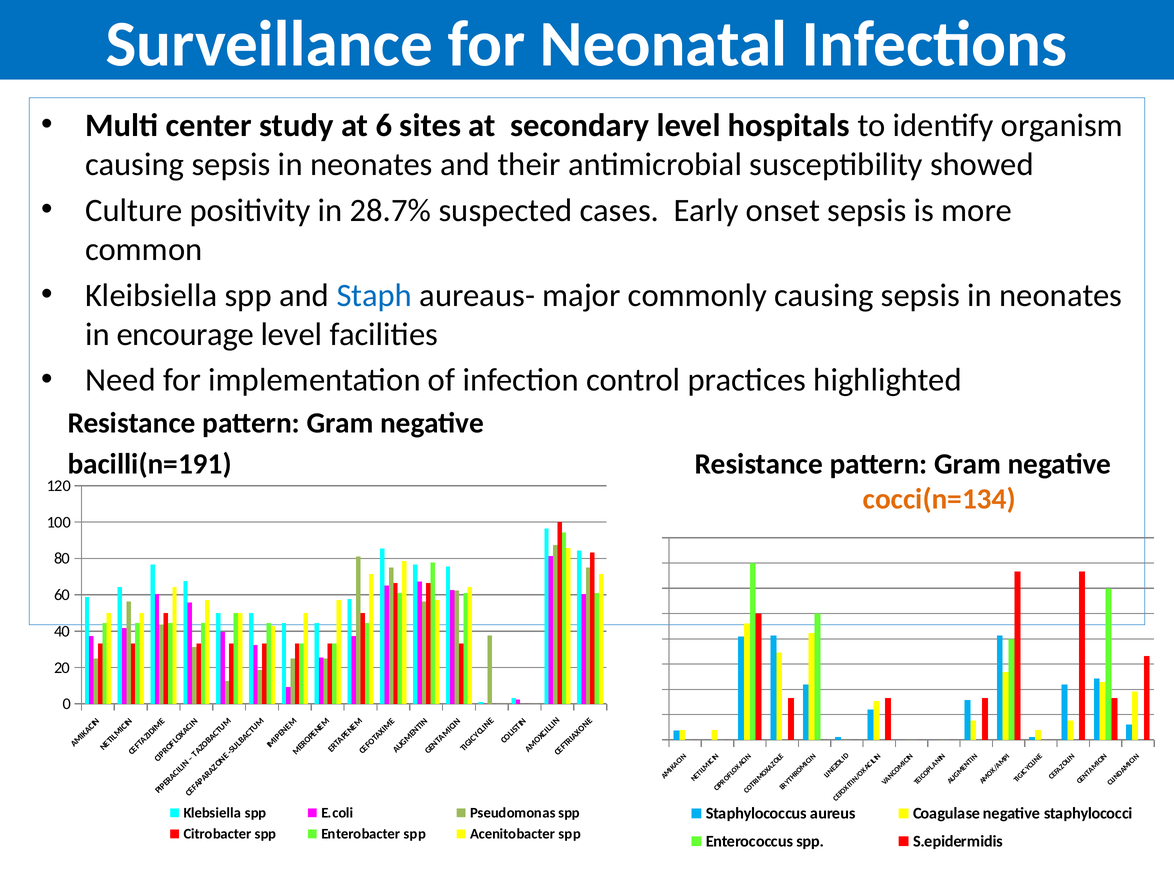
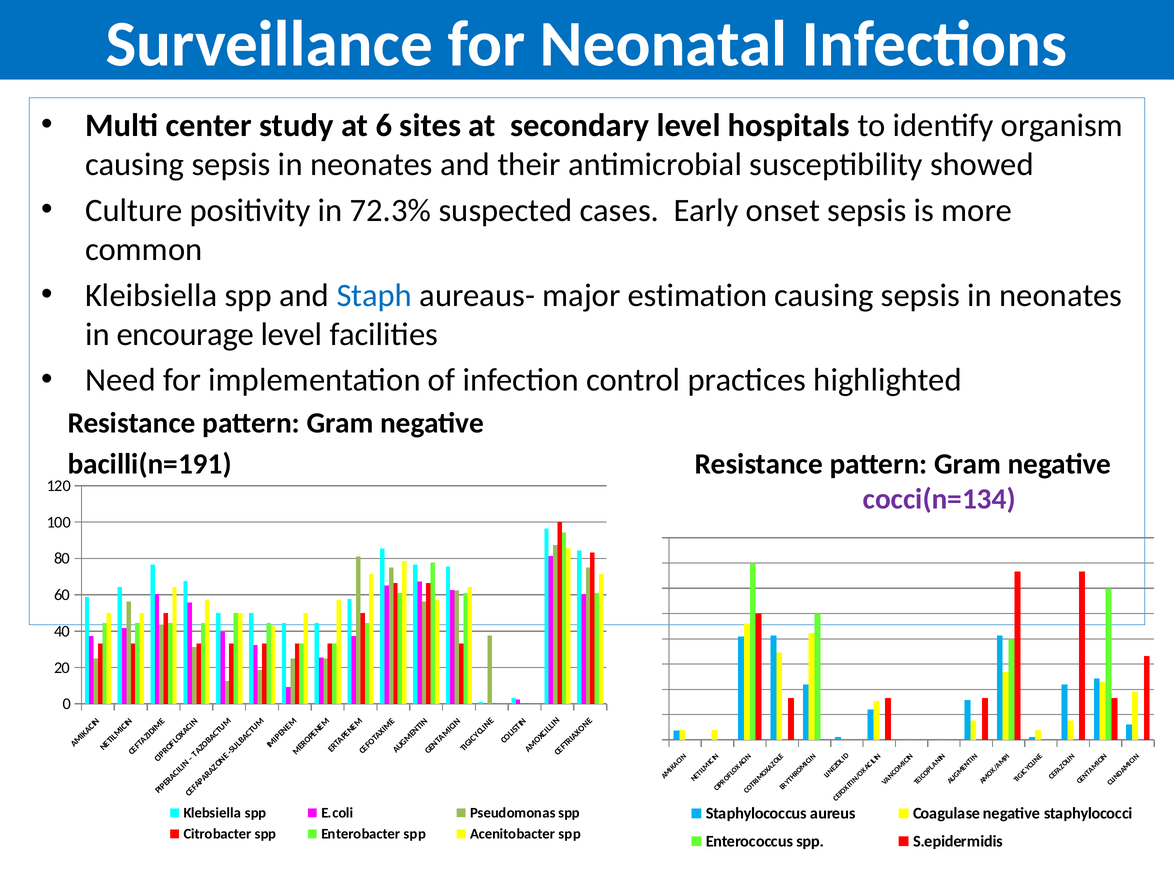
28.7%: 28.7% -> 72.3% (390, 211)
commonly: commonly -> estimation (698, 295)
cocci(n=134 colour: orange -> purple (939, 499)
